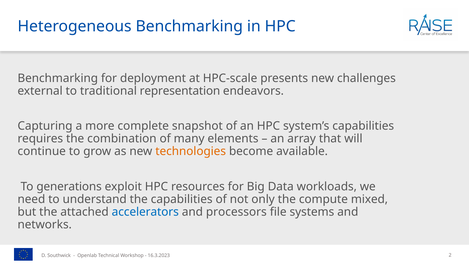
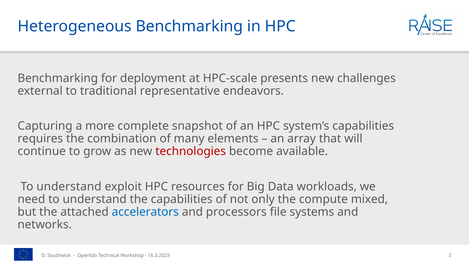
representation: representation -> representative (180, 91)
technologies colour: orange -> red (191, 151)
generations: generations -> understand (69, 186)
